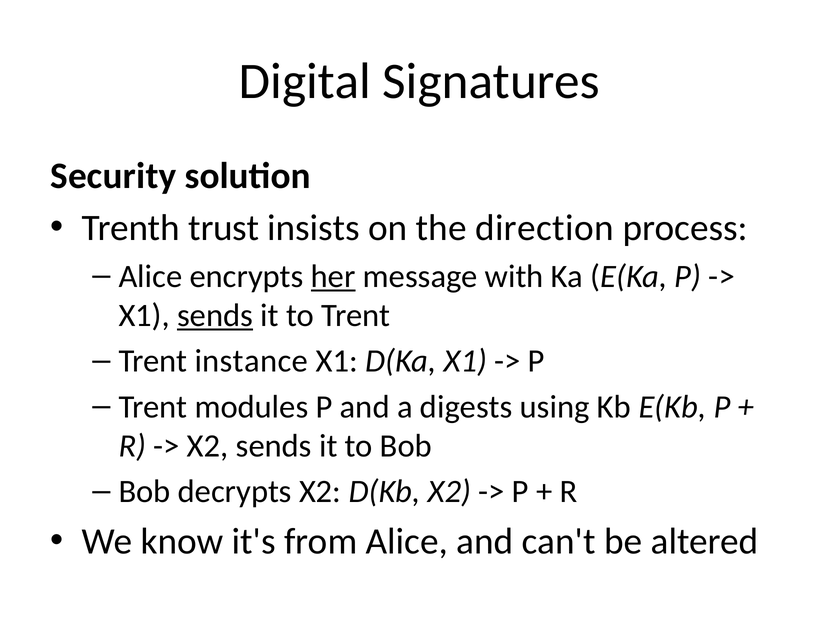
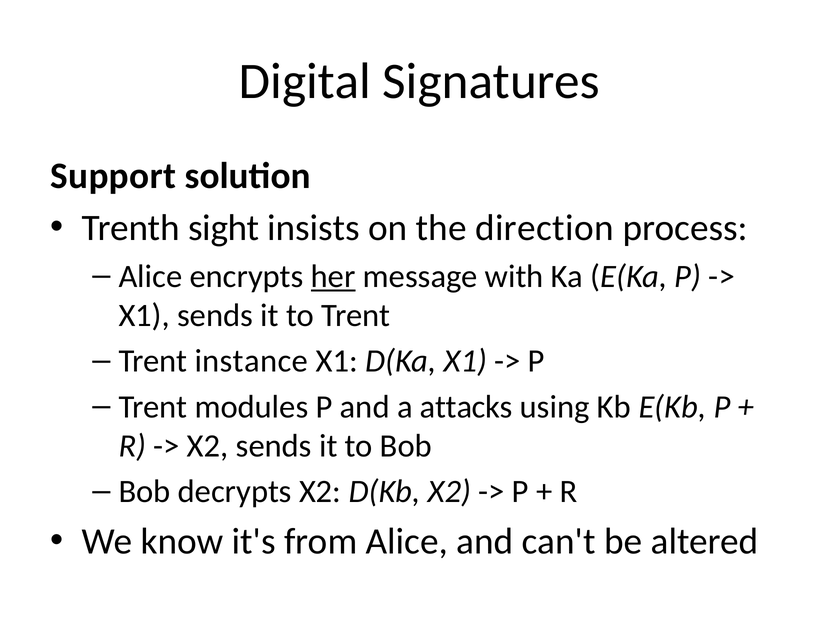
Security: Security -> Support (113, 176)
trust: trust -> sight (224, 228)
sends underline: present -> none (215, 316)
digests: digests -> attacks (466, 407)
